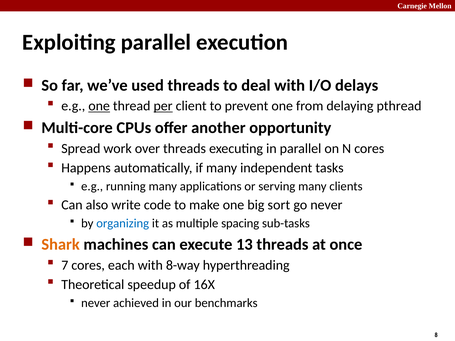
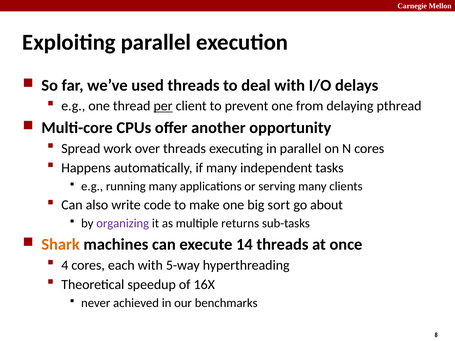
one underline: present -> none (99, 106)
go never: never -> about (326, 205)
organizing colour: blue -> purple (123, 224)
spacing: spacing -> returns (240, 224)
13: 13 -> 14 (244, 245)
7: 7 -> 4 (65, 265)
8-way: 8-way -> 5-way (183, 265)
